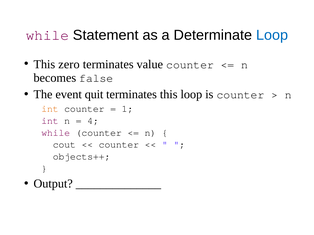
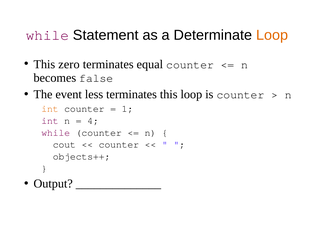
Loop colour: blue -> orange (272, 35)
value: value -> equal (150, 65)
quit: quit -> less (94, 95)
